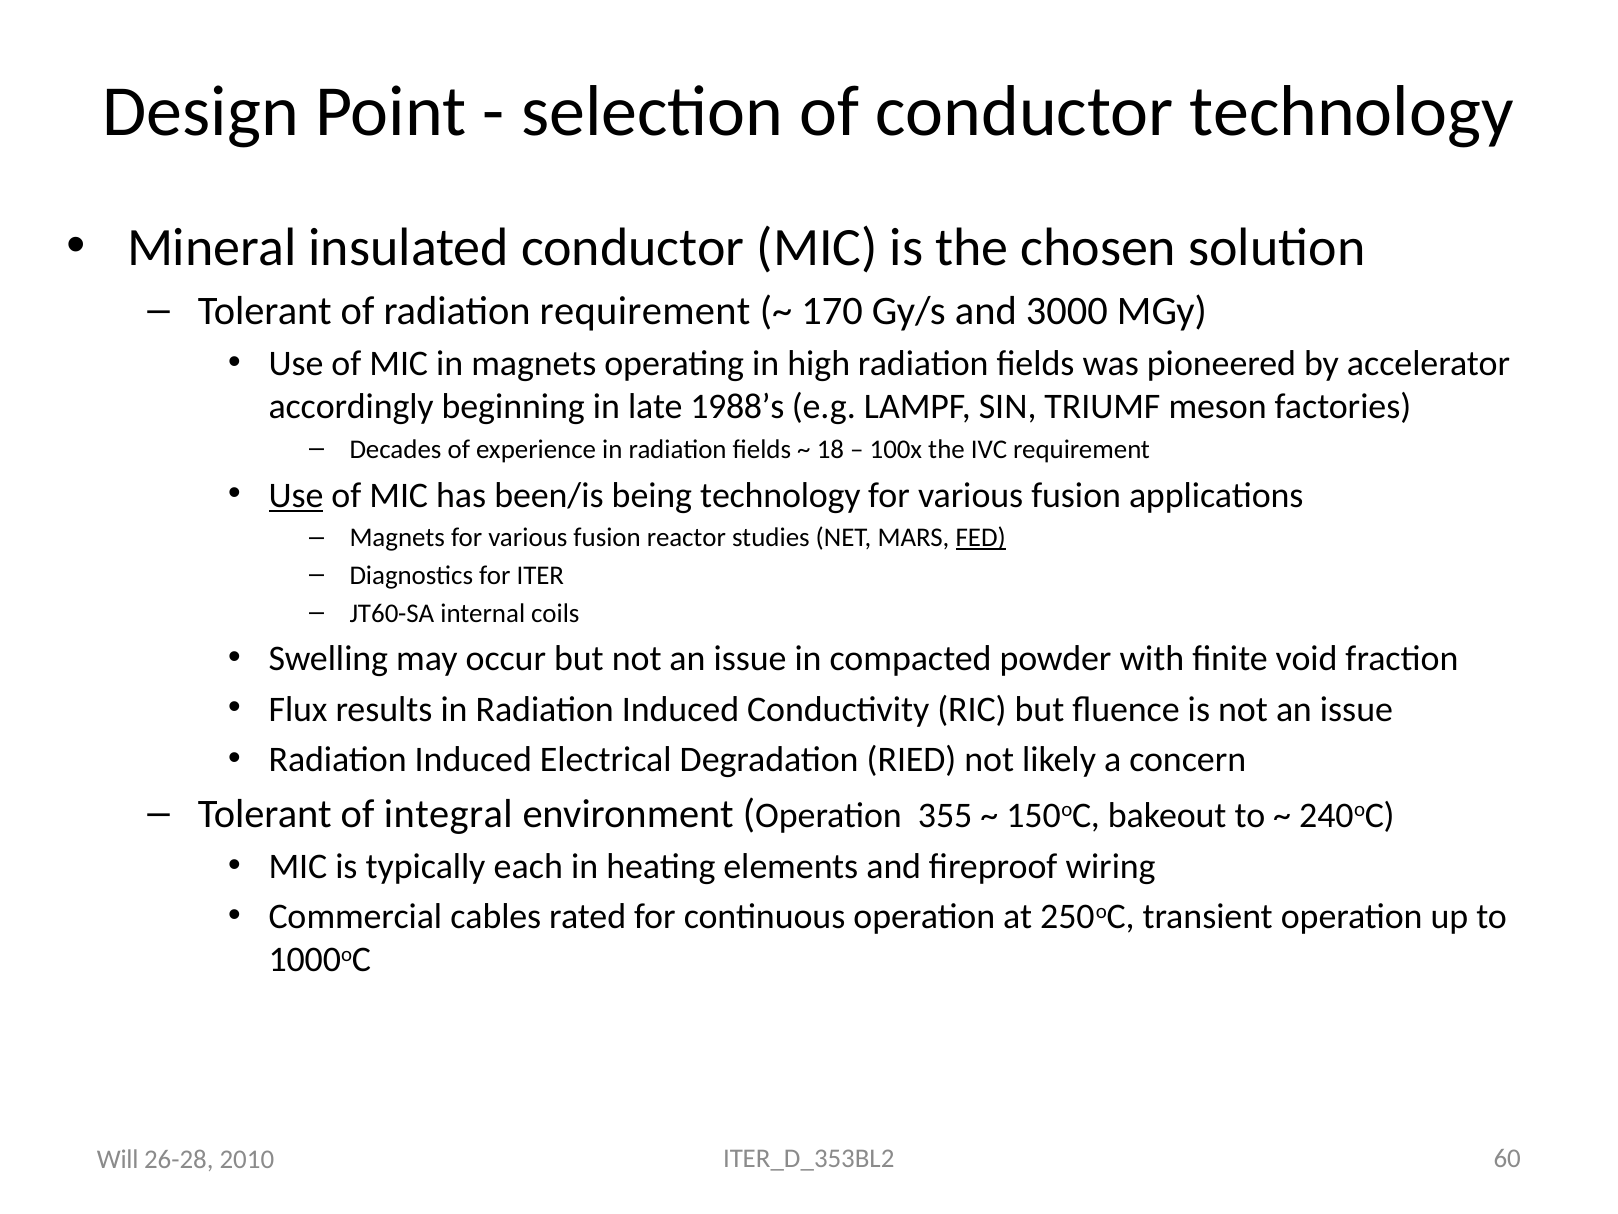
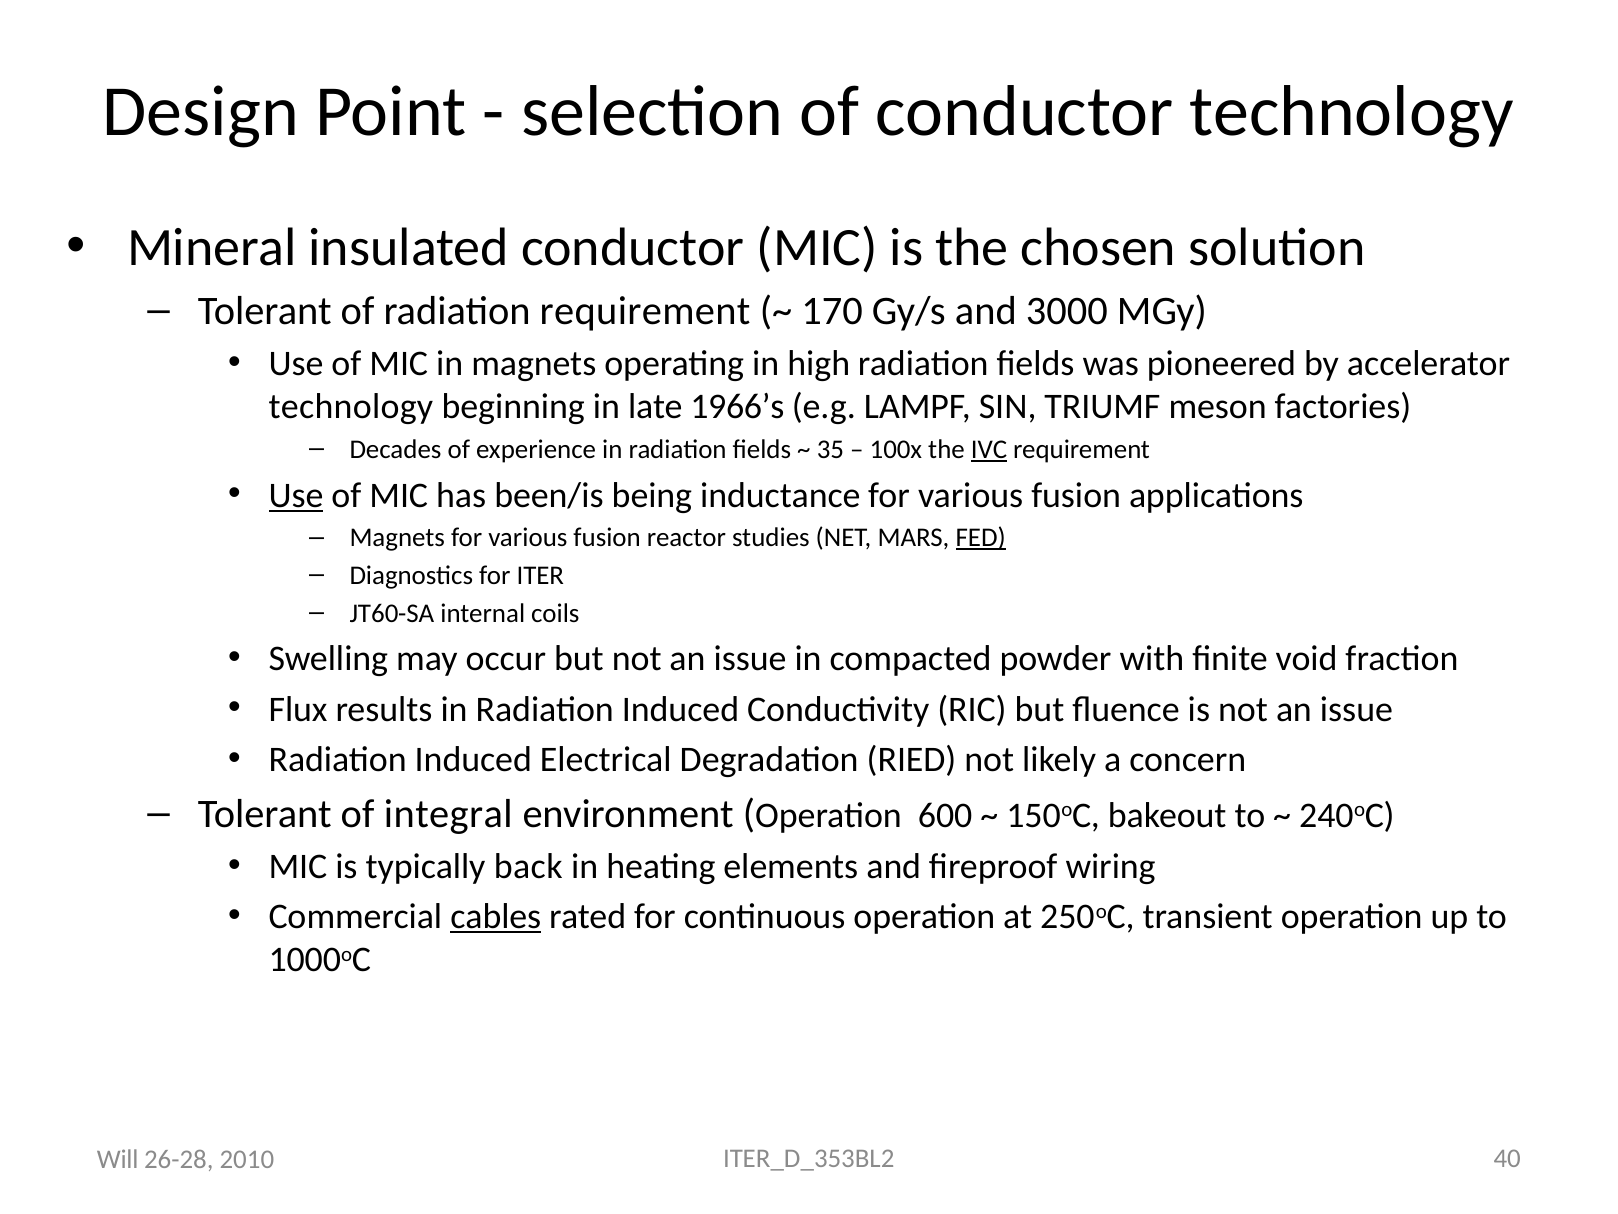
accordingly: accordingly -> technology (351, 407)
1988’s: 1988’s -> 1966’s (737, 407)
18: 18 -> 35 (830, 449)
IVC underline: none -> present (989, 449)
being technology: technology -> inductance (780, 495)
355: 355 -> 600 (945, 815)
each: each -> back (528, 866)
cables underline: none -> present (496, 917)
60: 60 -> 40 (1507, 1159)
